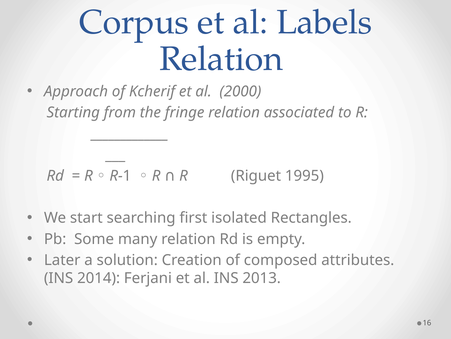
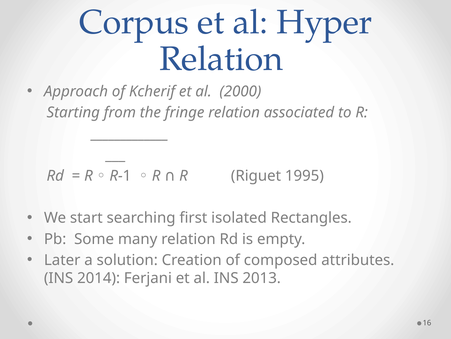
Labels: Labels -> Hyper (324, 22)
